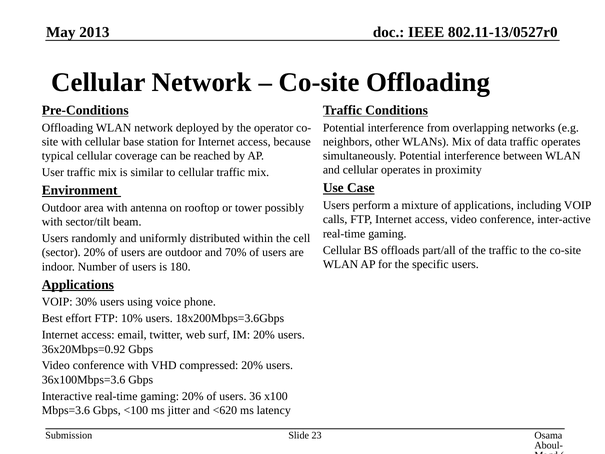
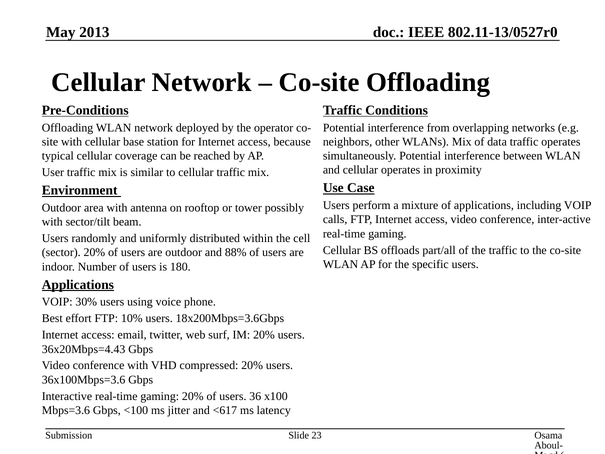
70%: 70% -> 88% (236, 252)
36x20Mbps=0.92: 36x20Mbps=0.92 -> 36x20Mbps=4.43 (84, 349)
<620: <620 -> <617 (225, 410)
